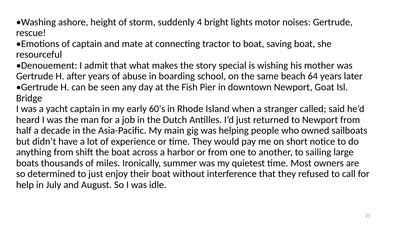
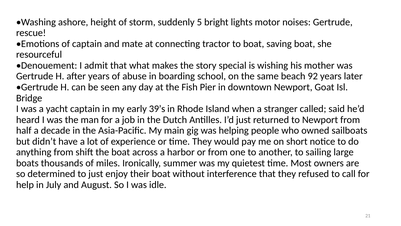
4: 4 -> 5 (199, 22)
64: 64 -> 92 (313, 76)
60’s: 60’s -> 39’s (157, 109)
